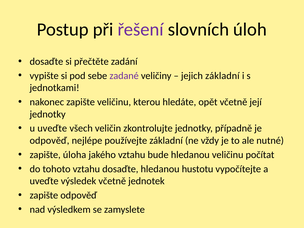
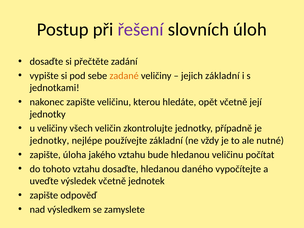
zadané colour: purple -> orange (124, 76)
u uveďte: uveďte -> veličiny (52, 128)
odpověď: odpověď -> jednotky (49, 141)
hustotu: hustotu -> daného (197, 169)
